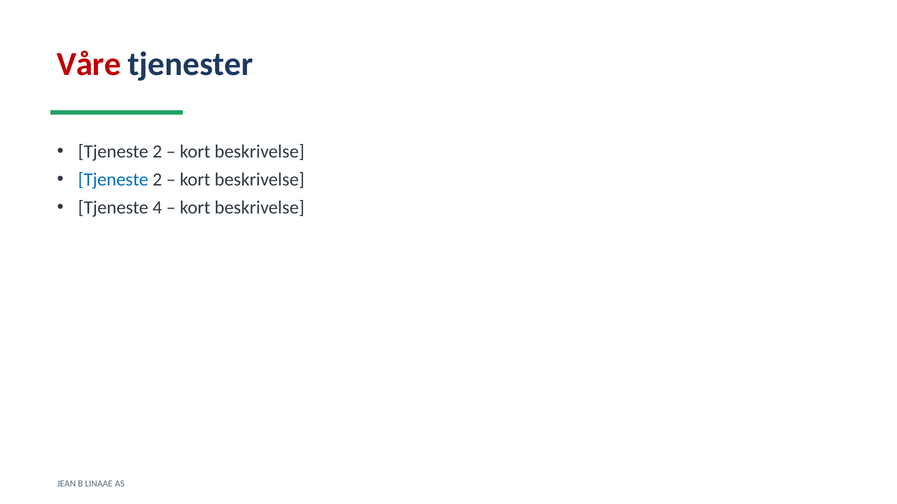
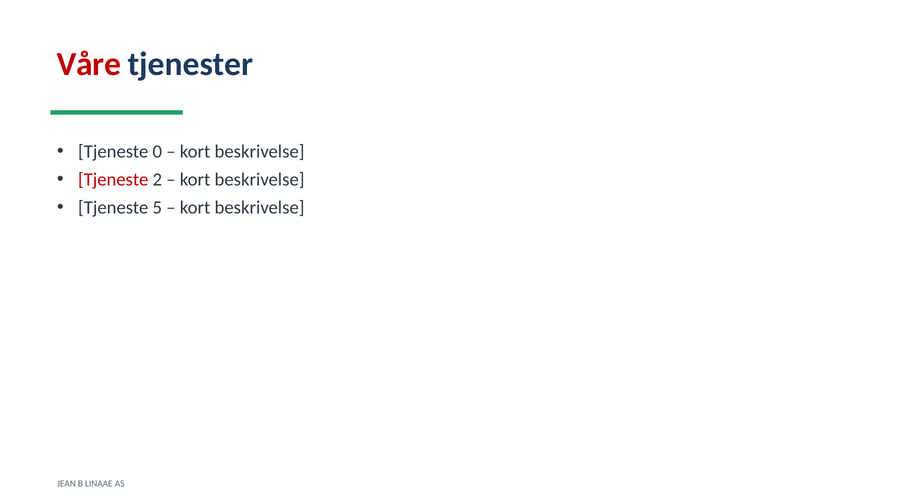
2: 2 -> 0 (157, 152)
Tjeneste colour: blue -> red (113, 180)
4: 4 -> 5 (157, 208)
